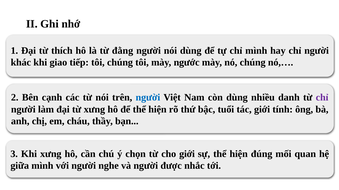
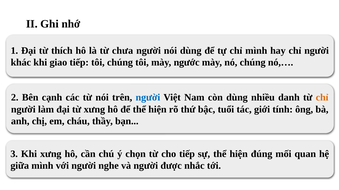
đằng: đằng -> chưa (123, 51)
chỉ colour: purple -> orange (322, 98)
cho giới: giới -> tiếp (187, 154)
